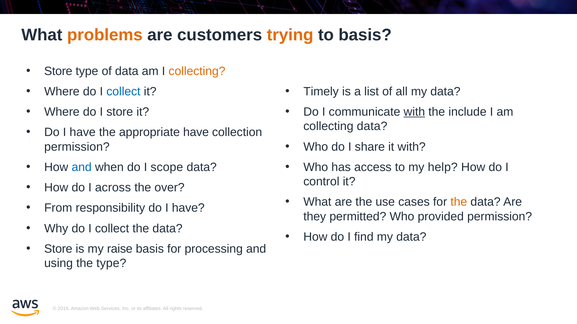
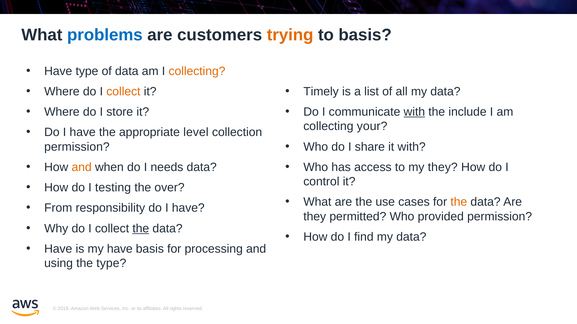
problems colour: orange -> blue (105, 35)
Store: Store -> Have (58, 71)
collect colour: blue -> orange (123, 92)
collecting data: data -> your (372, 127)
appropriate have: have -> level (196, 133)
and colour: blue -> orange (82, 167)
scope: scope -> needs (167, 167)
my help: help -> they (443, 167)
across: across -> testing (113, 188)
the underline: none -> present (141, 229)
Store: Store -> Have (58, 249)
my raise: raise -> have (120, 249)
